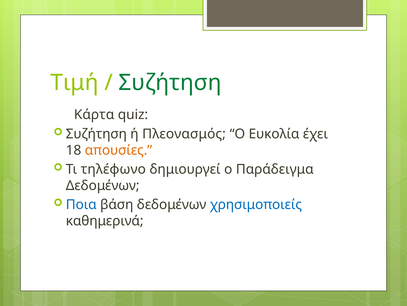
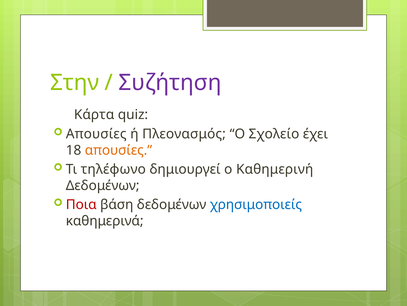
Τιμή: Τιμή -> Στην (75, 83)
Συζήτηση colour: green -> purple (170, 83)
Συζήτηση: Συζήτηση -> Απουσίες (96, 134)
Ευκολία: Ευκολία -> Σχολείο (274, 134)
Παράδειγμα: Παράδειγμα -> Καθημερινή (275, 169)
Ποια colour: blue -> red (81, 204)
